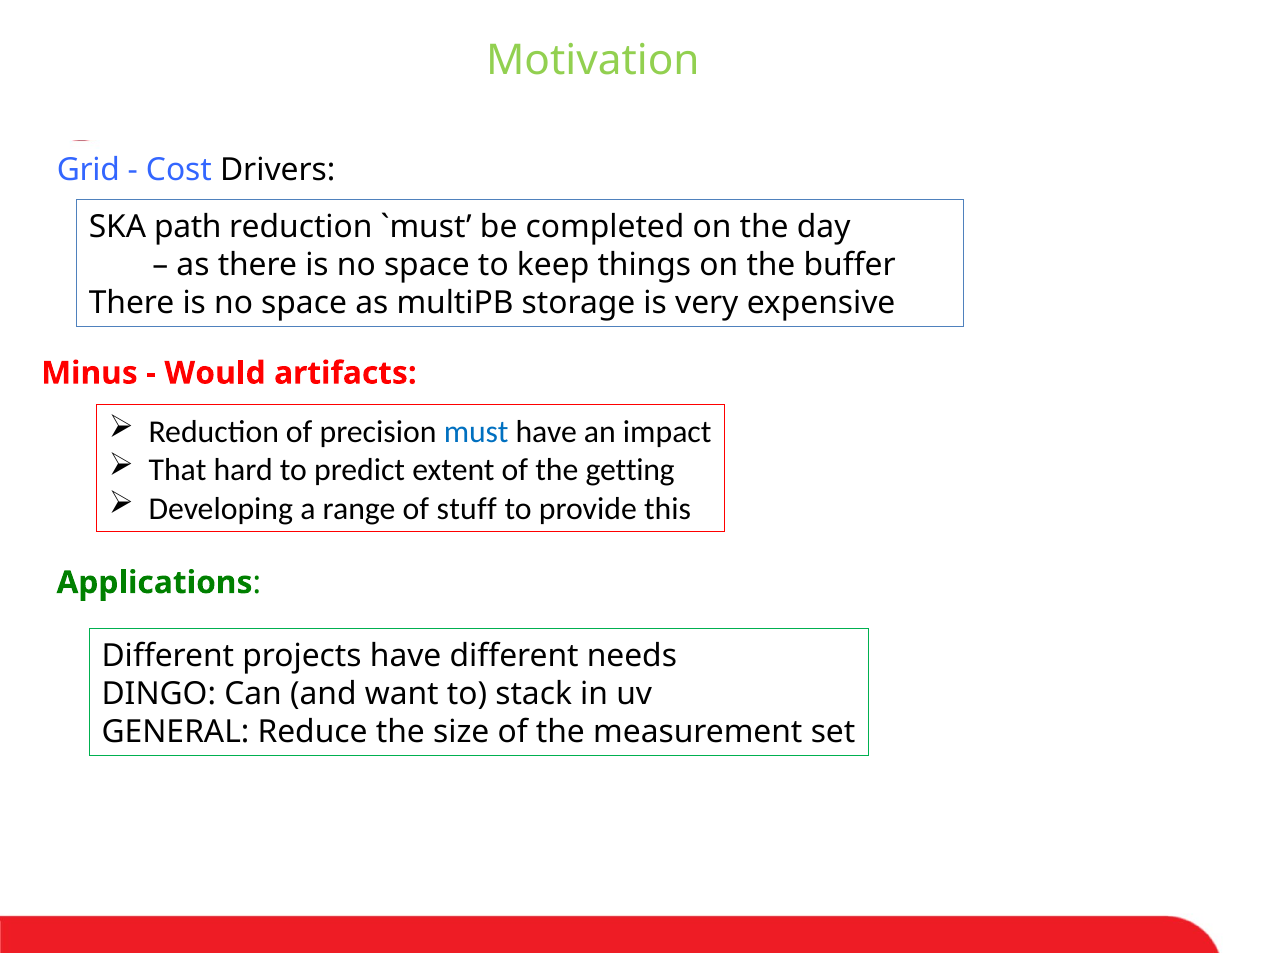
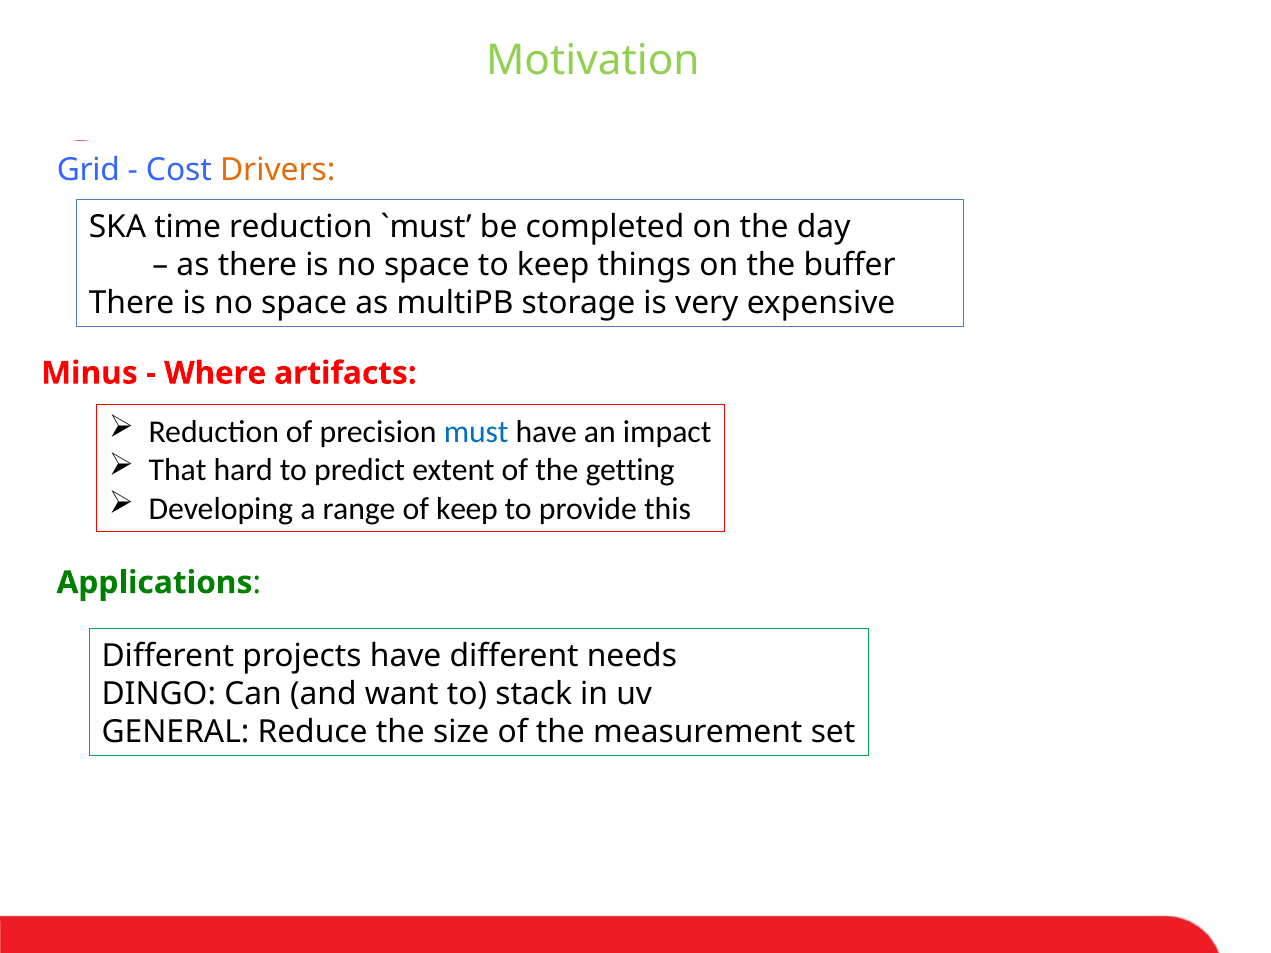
Drivers colour: black -> orange (278, 170)
path: path -> time (188, 227)
Would: Would -> Where (215, 373)
of stuff: stuff -> keep (467, 509)
